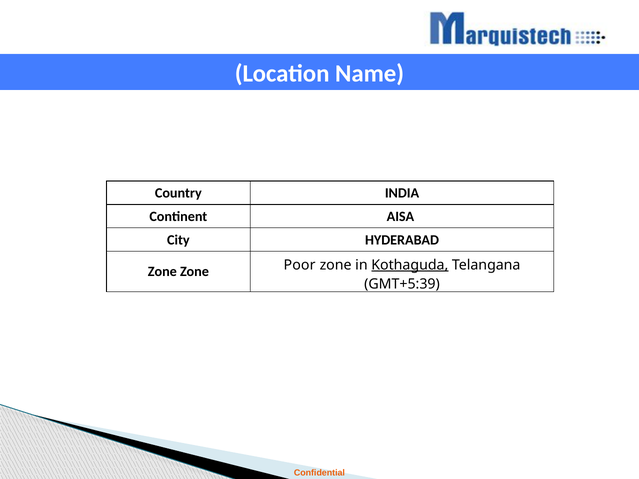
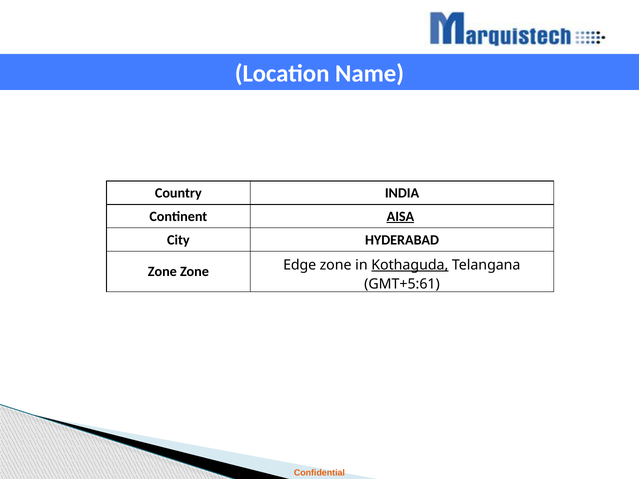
AISA underline: none -> present (400, 217)
Poor: Poor -> Edge (300, 265)
GMT+5:39: GMT+5:39 -> GMT+5:61 (402, 284)
